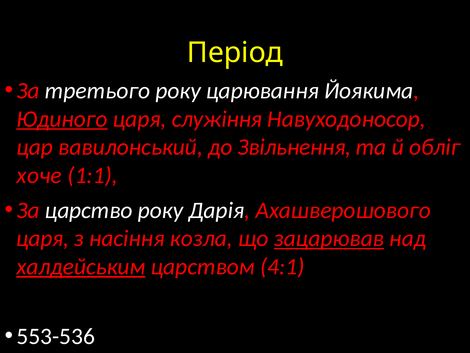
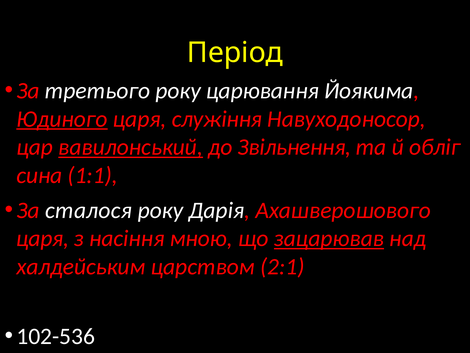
вавилонський underline: none -> present (131, 147)
хоче: хоче -> сина (39, 175)
царство: царство -> сталося (89, 210)
козла: козла -> мною (201, 238)
халдейським underline: present -> none (81, 266)
4:1: 4:1 -> 2:1 (282, 266)
553-536: 553-536 -> 102-536 (56, 336)
